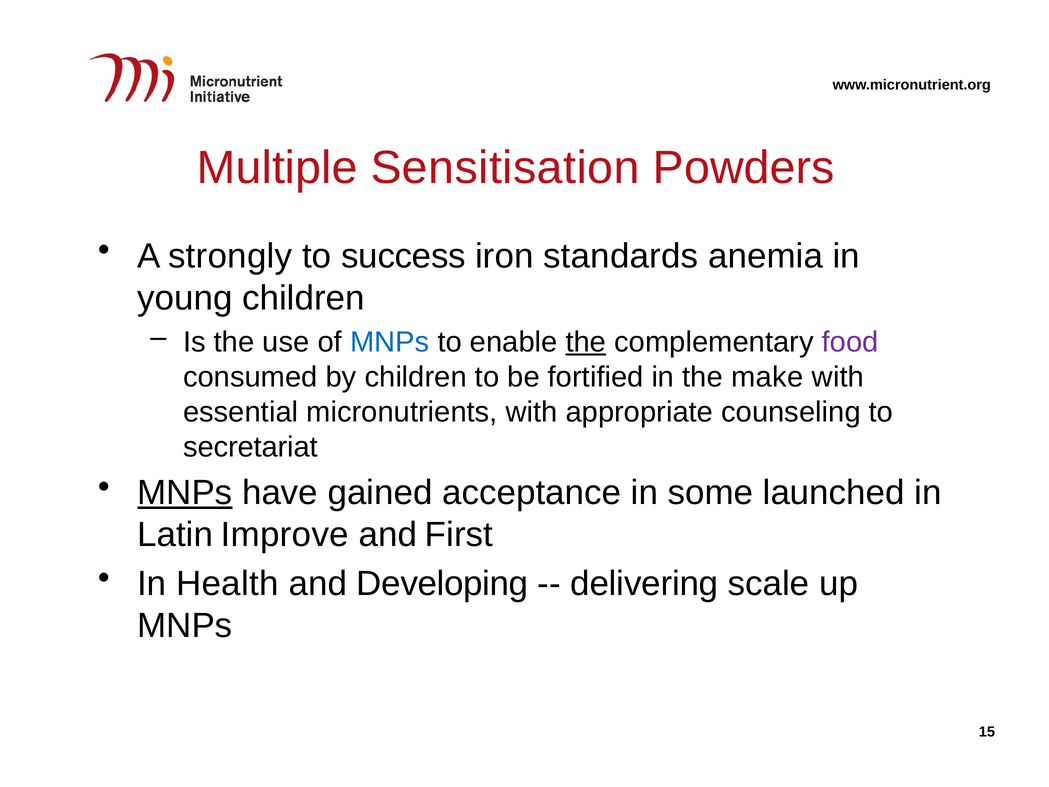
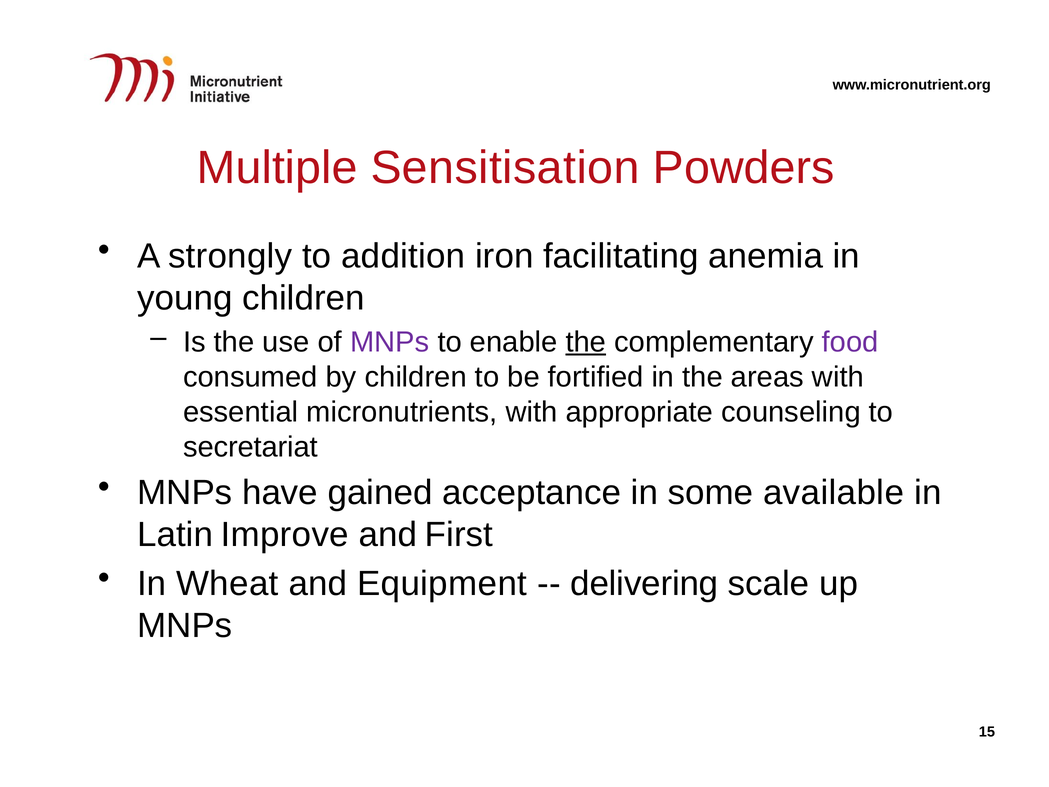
success: success -> addition (403, 256)
standards: standards -> facilitating (621, 256)
MNPs colour: blue -> purple (390, 342)
make: make -> areas (767, 377)
MNPs underline: present -> none (185, 493)
launched: launched -> available (834, 493)
Health: Health -> Wheat (227, 583)
Developing: Developing -> Equipment (442, 583)
